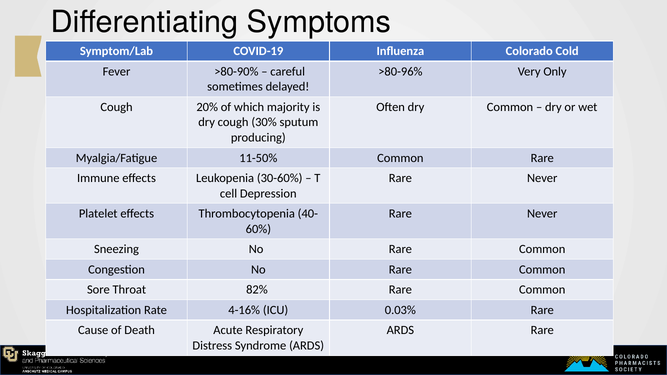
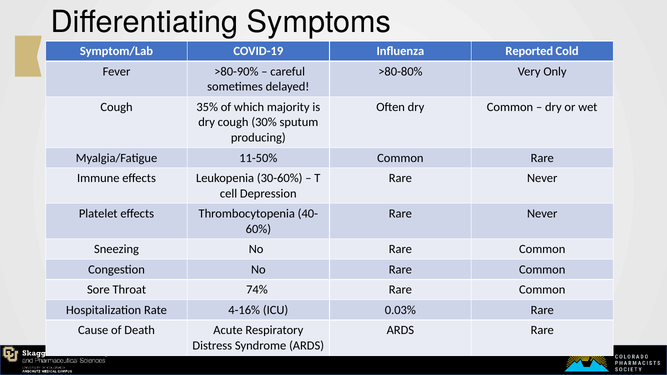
Colorado: Colorado -> Reported (529, 51)
>80-96%: >80-96% -> >80-80% (400, 72)
20%: 20% -> 35% (207, 107)
82%: 82% -> 74% (257, 290)
